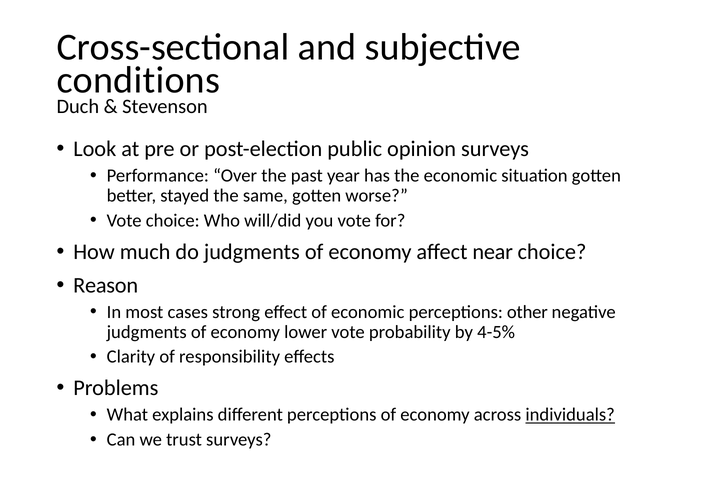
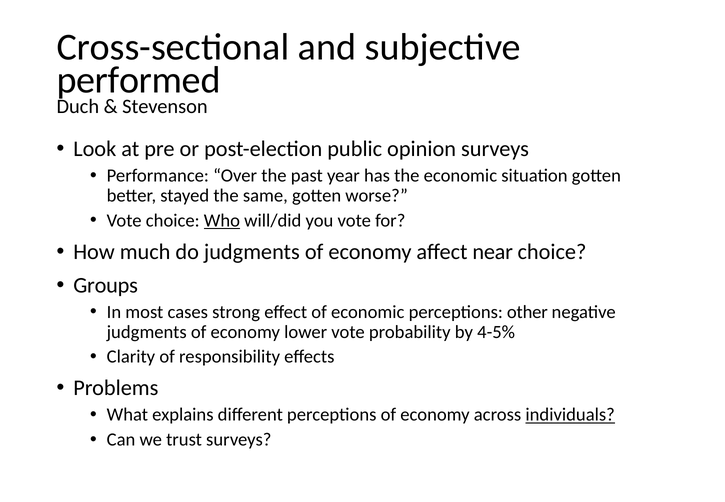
conditions: conditions -> performed (139, 80)
Who underline: none -> present (222, 220)
Reason: Reason -> Groups (106, 285)
